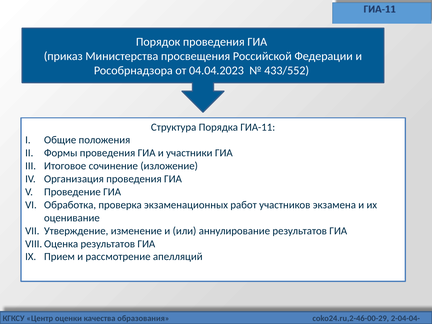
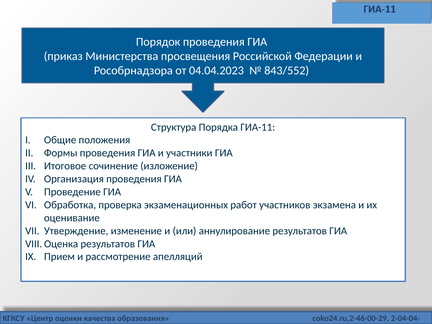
433/552: 433/552 -> 843/552 (287, 71)
